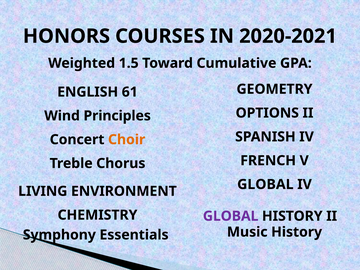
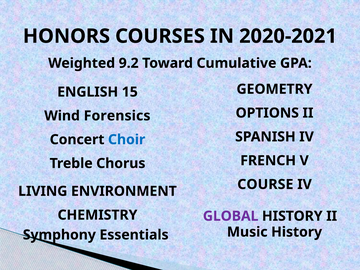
1.5: 1.5 -> 9.2 (129, 63)
61: 61 -> 15 (130, 92)
Principles: Principles -> Forensics (117, 116)
Choir colour: orange -> blue (127, 140)
GLOBAL: GLOBAL -> COURSE (265, 184)
